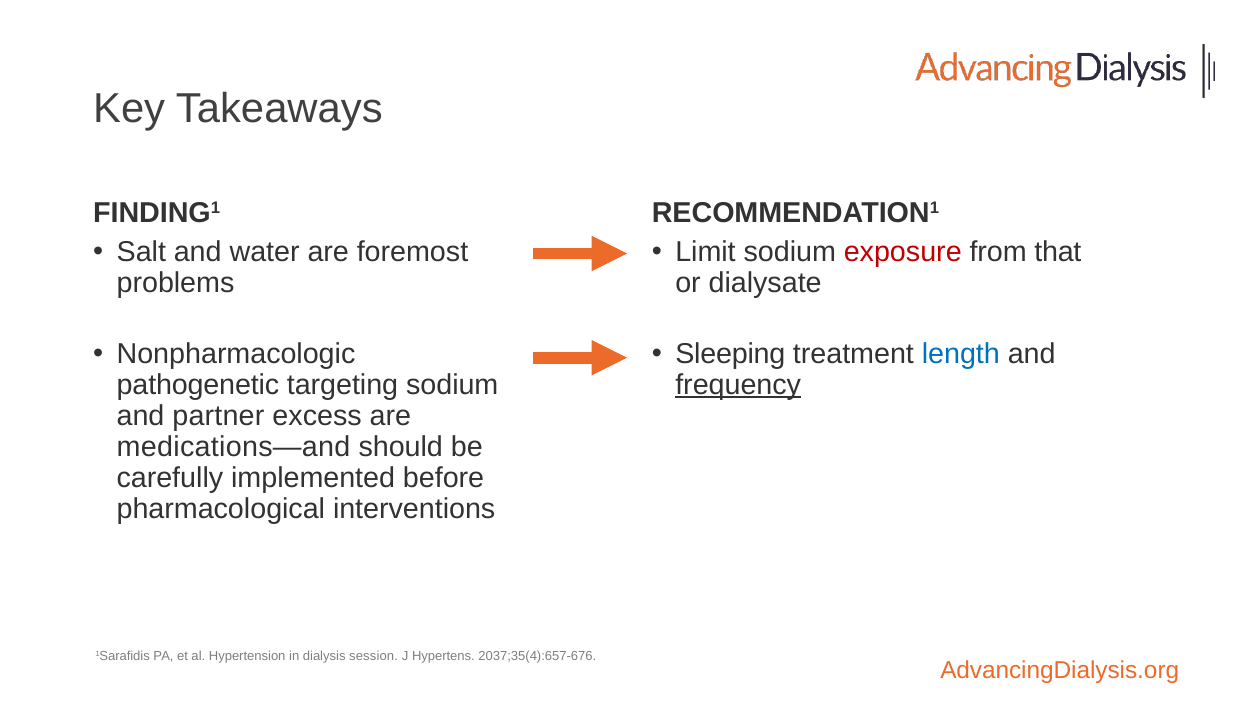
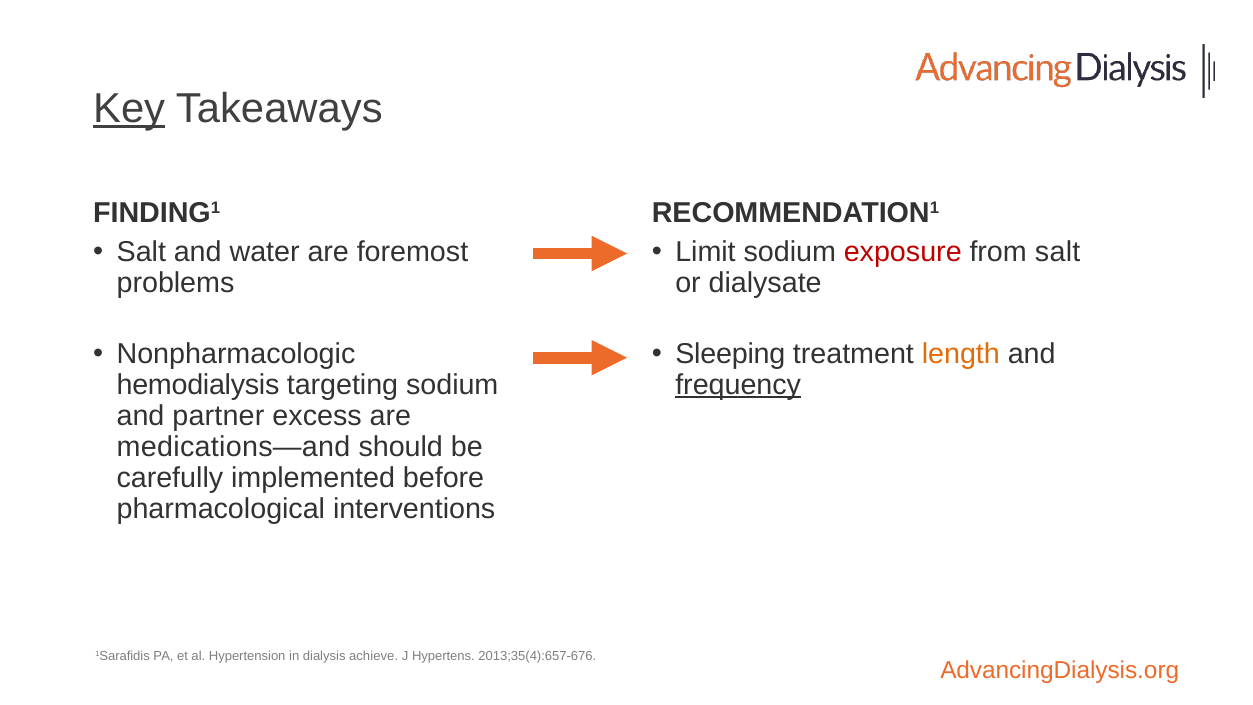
Key underline: none -> present (129, 109)
from that: that -> salt (1058, 252)
length colour: blue -> orange (961, 354)
pathogenetic: pathogenetic -> hemodialysis (198, 385)
session: session -> achieve (374, 656)
2037;35(4):657-676: 2037;35(4):657-676 -> 2013;35(4):657-676 (537, 656)
